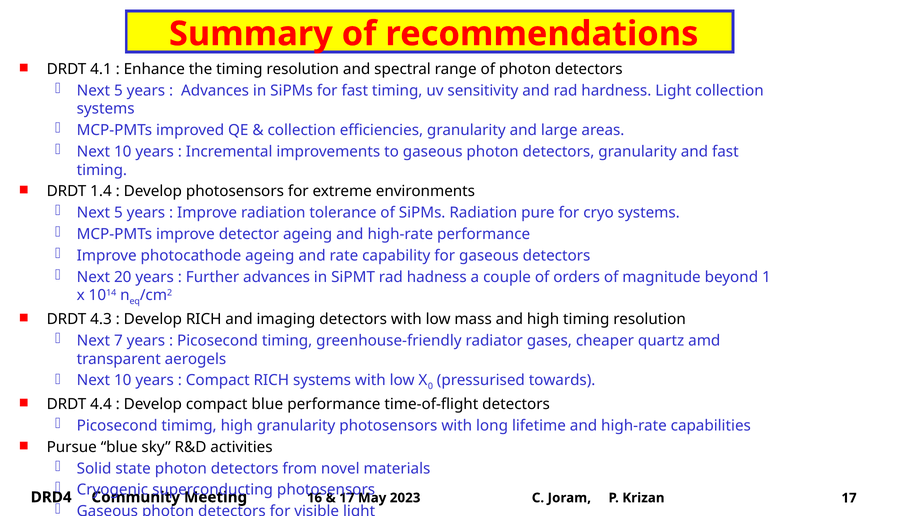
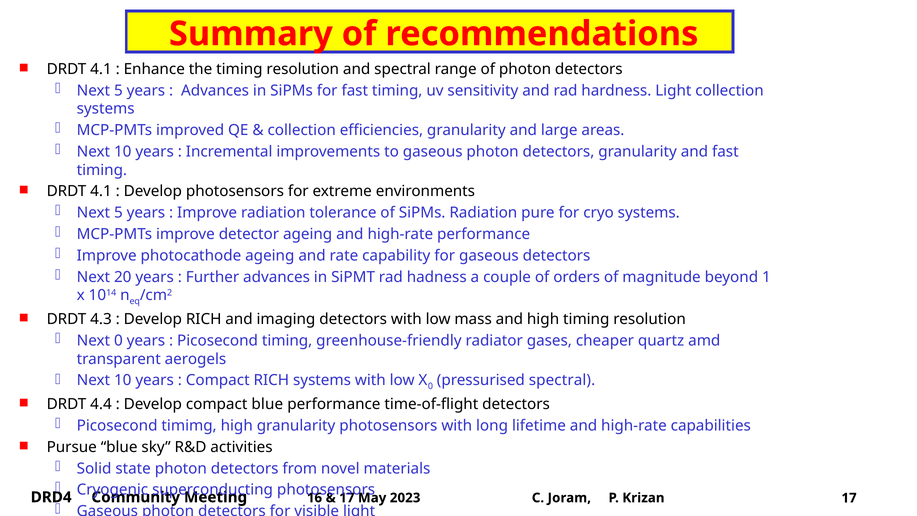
1.4: 1.4 -> 4.1 (101, 191)
Next 7: 7 -> 0 (118, 341)
pressurised towards: towards -> spectral (562, 380)
